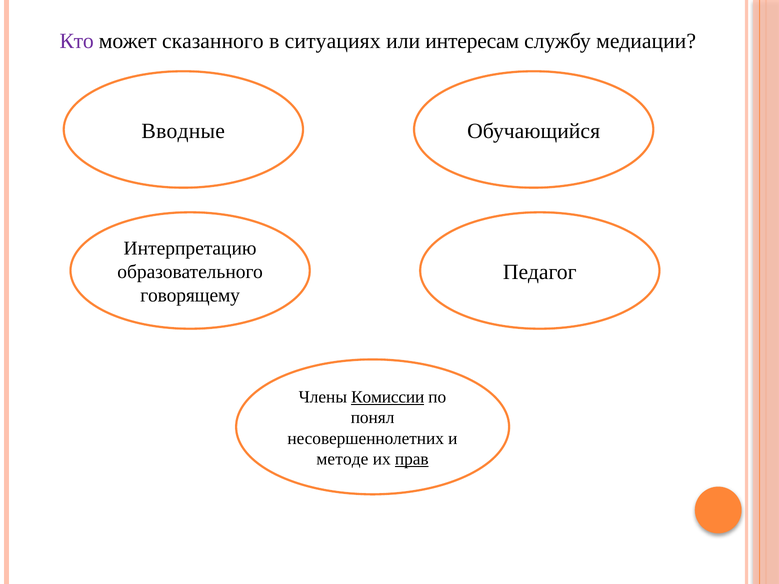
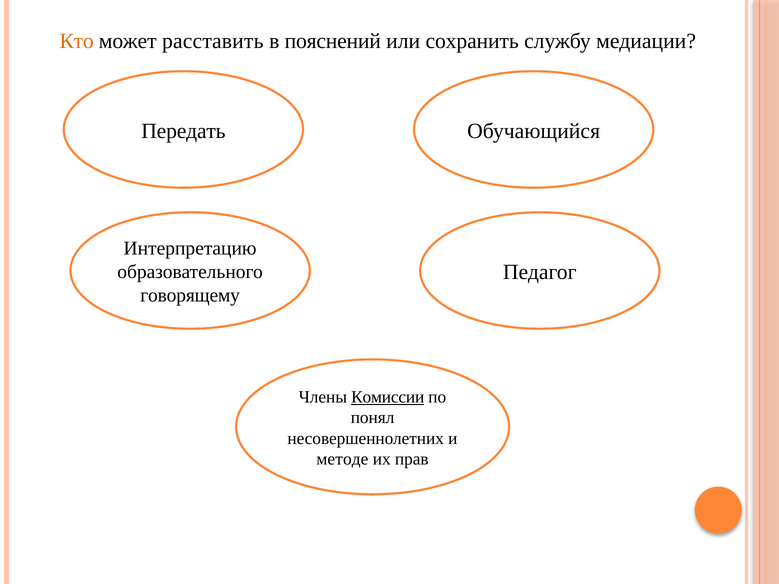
Кто colour: purple -> orange (77, 41)
сказанного: сказанного -> расставить (213, 41)
ситуациях: ситуациях -> пояснений (333, 41)
интересам: интересам -> сохранить (472, 41)
Вводные: Вводные -> Передать (183, 131)
прав underline: present -> none (412, 459)
